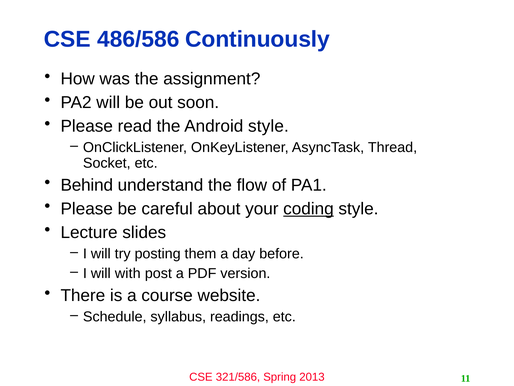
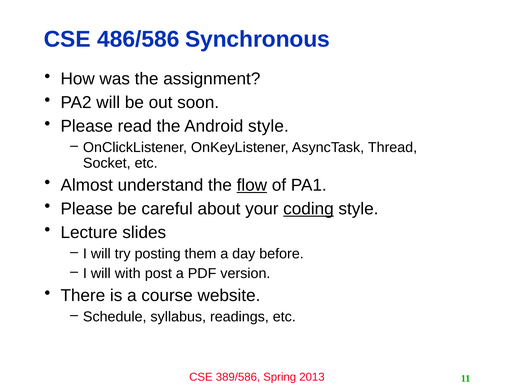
Continuously: Continuously -> Synchronous (258, 39)
Behind: Behind -> Almost (87, 185)
flow underline: none -> present (252, 185)
321/586: 321/586 -> 389/586 (238, 377)
